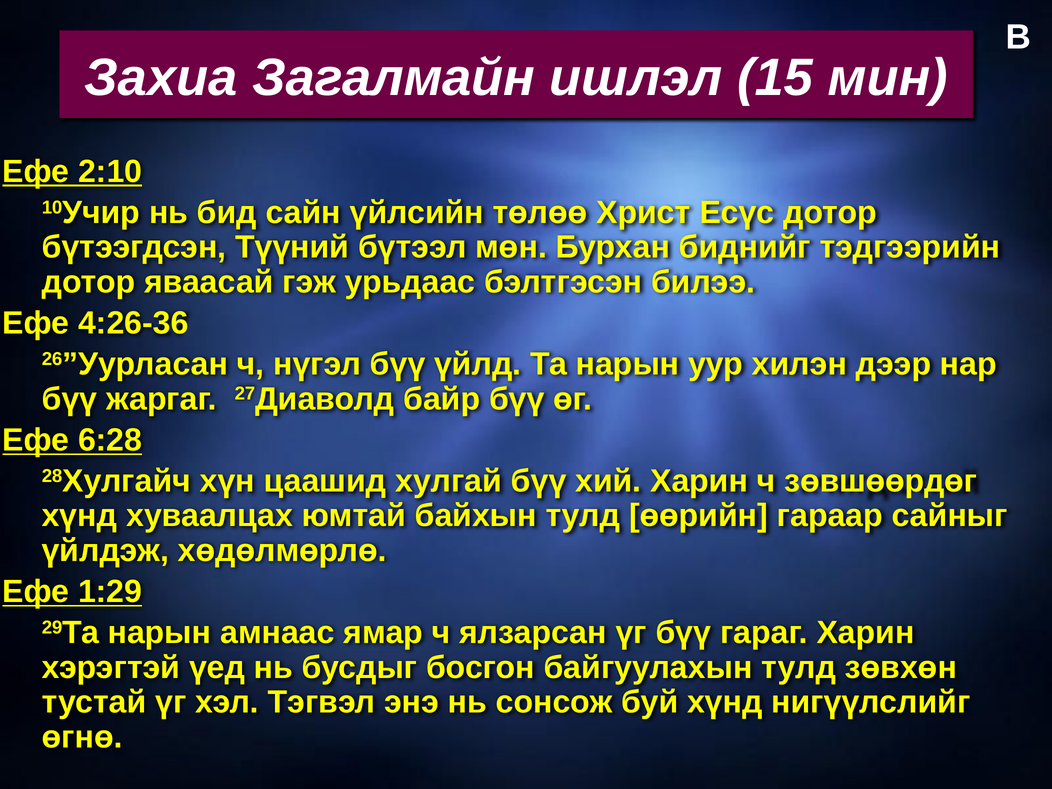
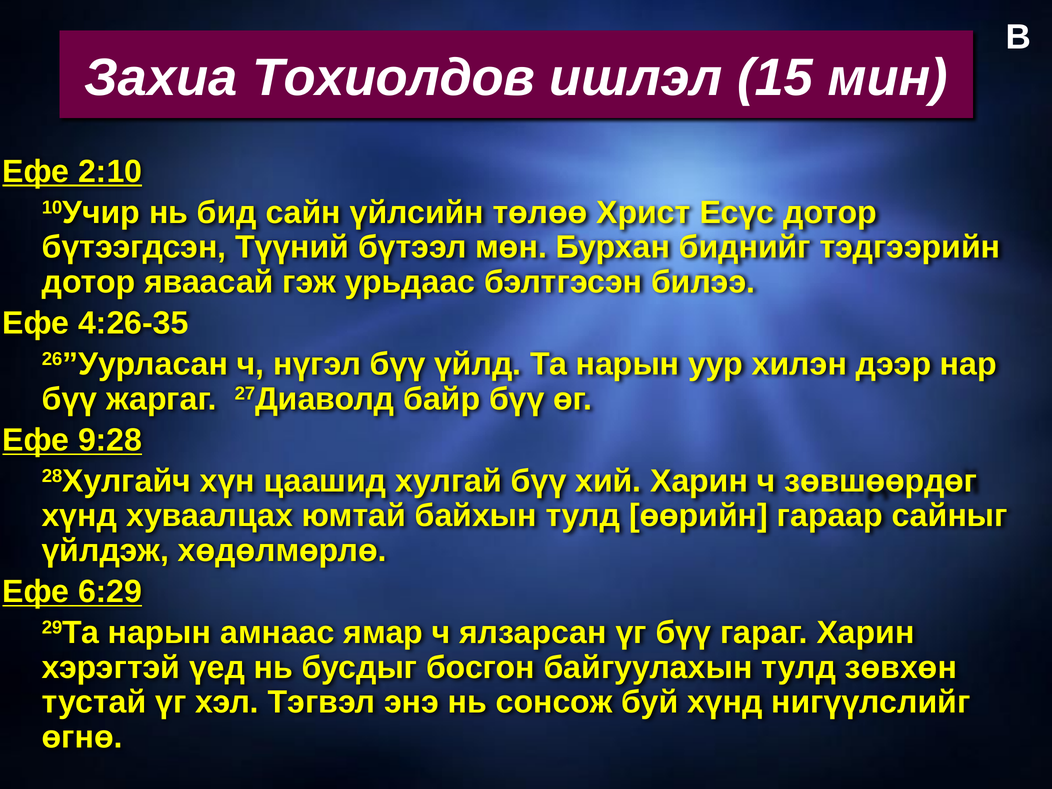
Загалмайн: Загалмайн -> Тохиолдов (394, 78)
4:26-36: 4:26-36 -> 4:26-35 (133, 323)
6:28: 6:28 -> 9:28 (110, 440)
1:29: 1:29 -> 6:29 (110, 592)
